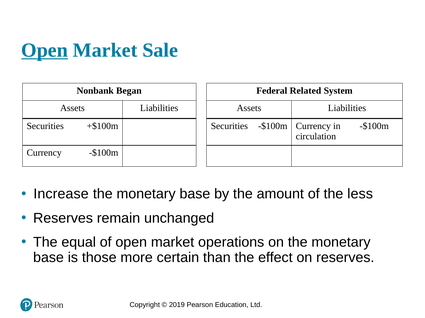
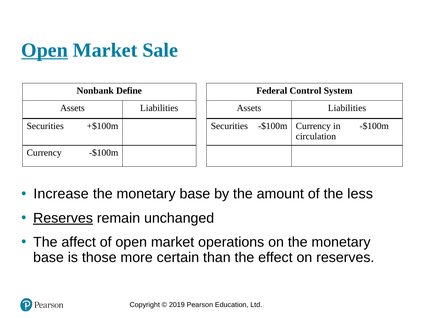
Began: Began -> Define (129, 91)
Related: Related -> Control (305, 91)
Reserves underline: none -> present (63, 219)
equal: equal -> affect (79, 243)
